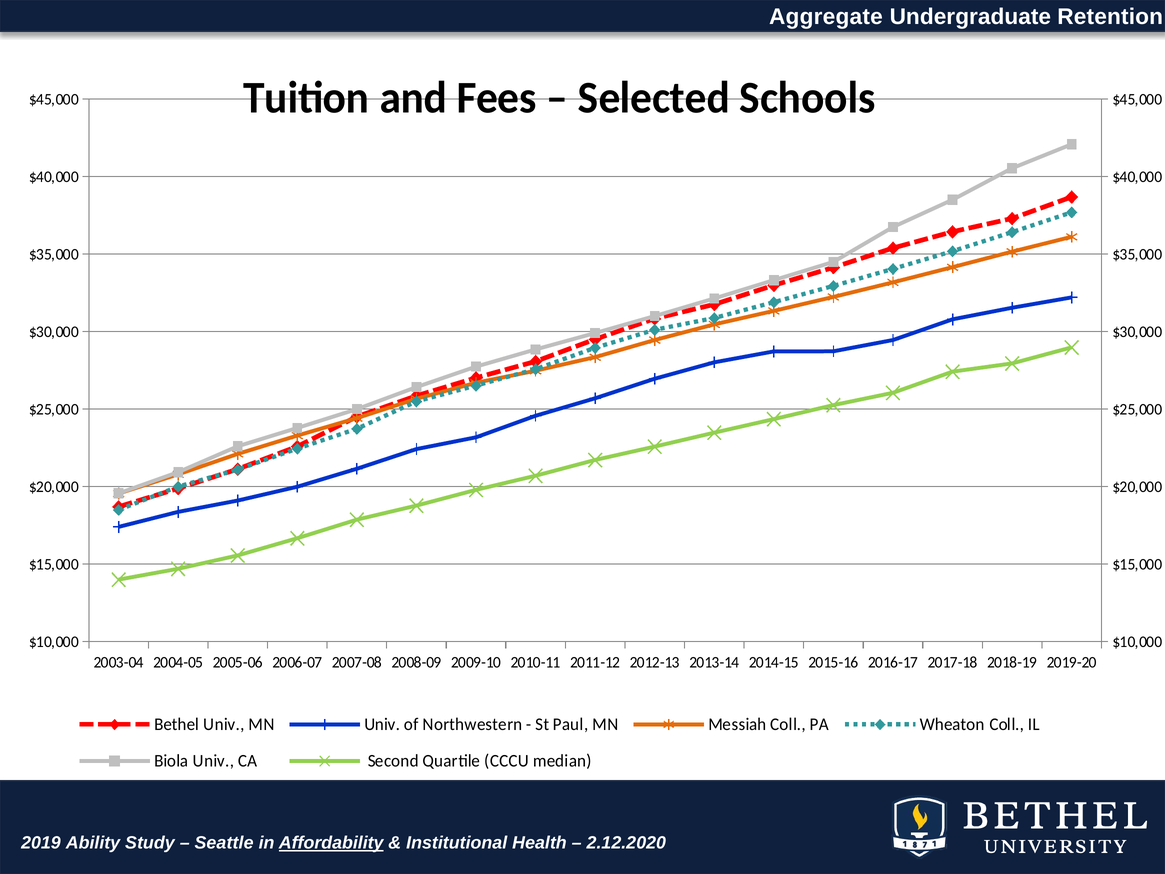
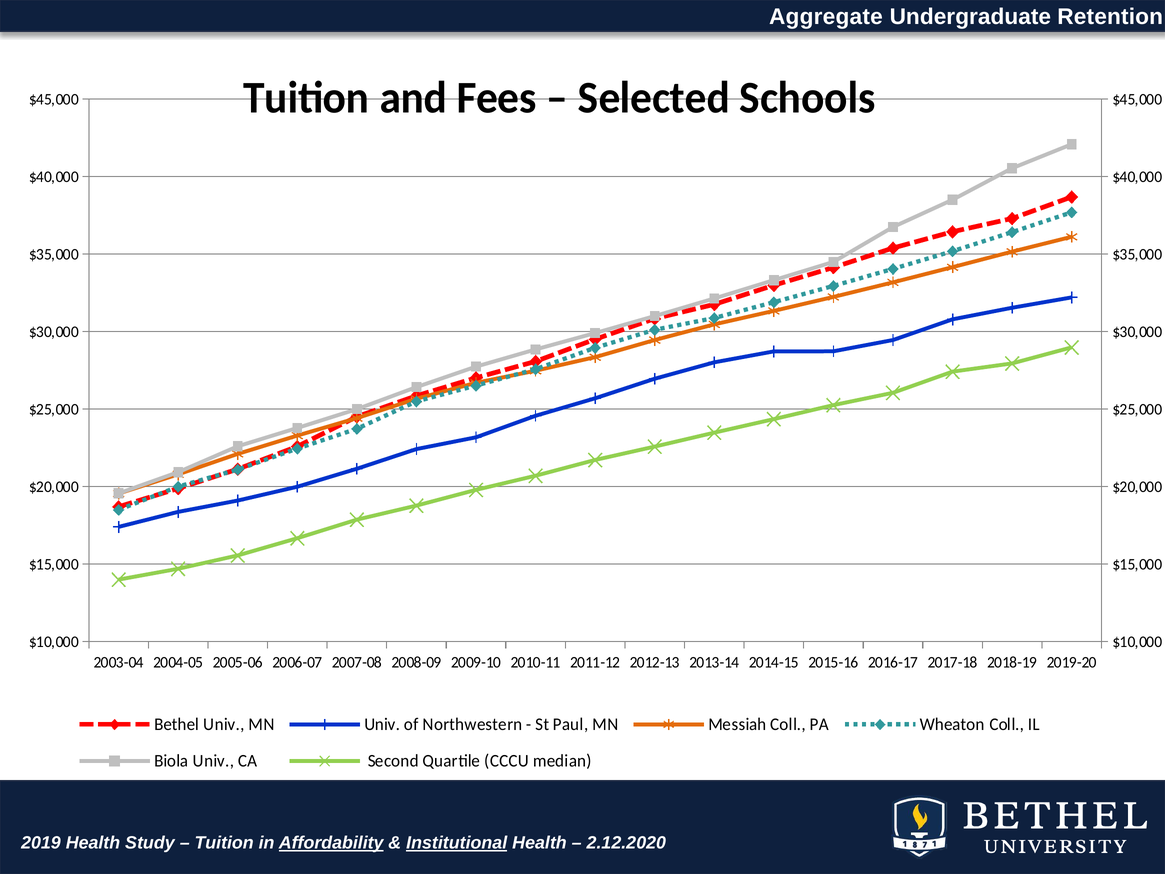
2019 Ability: Ability -> Health (93, 843)
Seattle: Seattle -> Tuition (224, 843)
Institutional underline: none -> present (457, 843)
